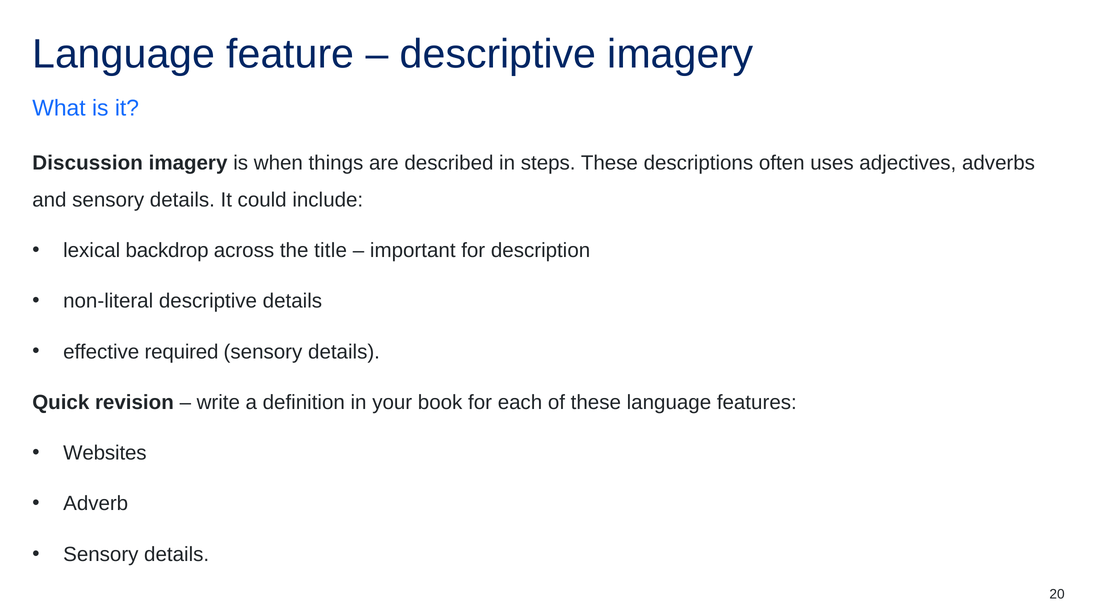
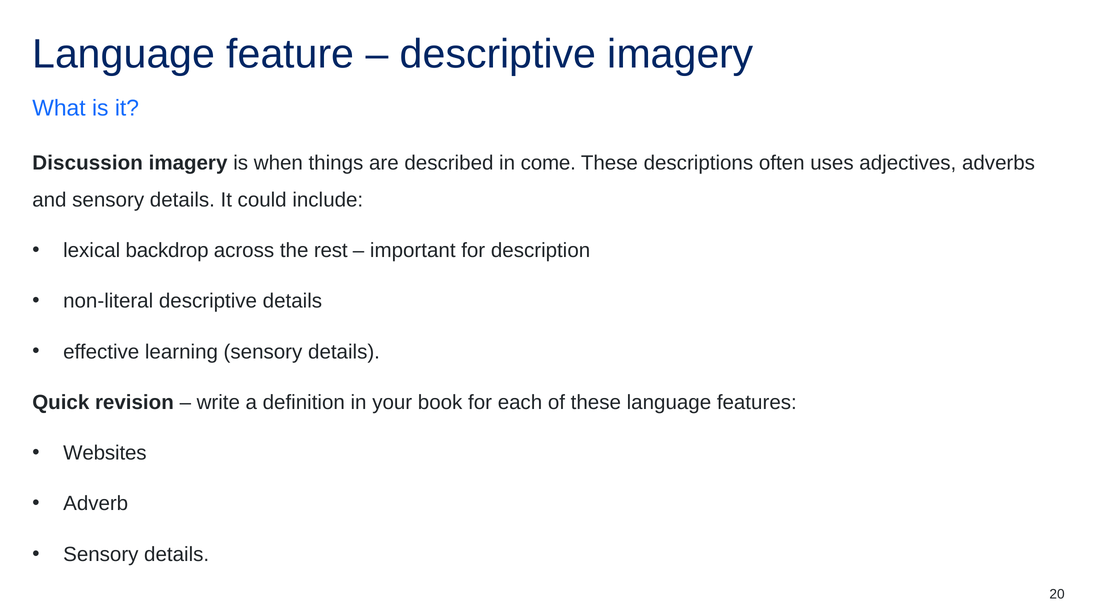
steps: steps -> come (548, 163)
title: title -> rest (331, 251)
required: required -> learning (181, 352)
